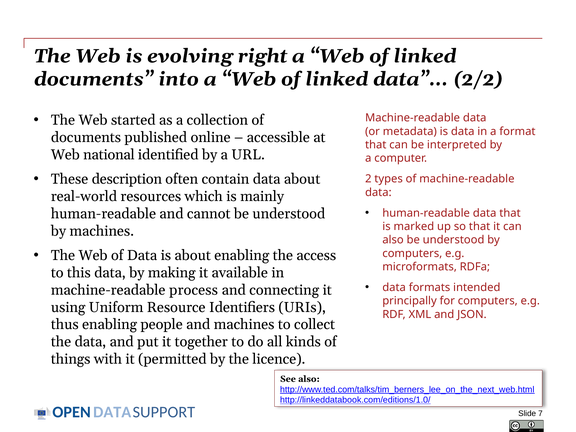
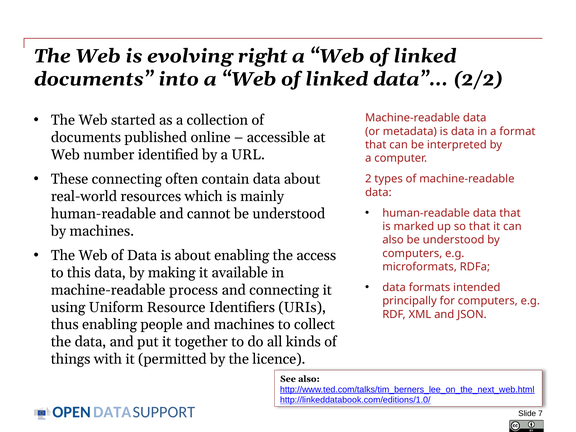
national: national -> number (109, 155)
These description: description -> connecting (127, 179)
